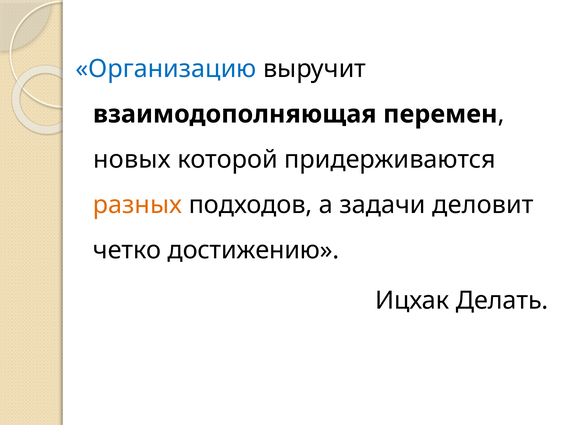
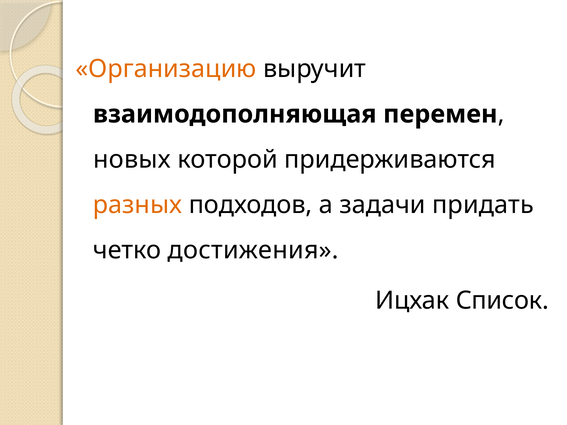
Организацию colour: blue -> orange (166, 69)
деловит: деловит -> придать (483, 205)
достижению: достижению -> достижения (253, 250)
Делать: Делать -> Список (502, 301)
